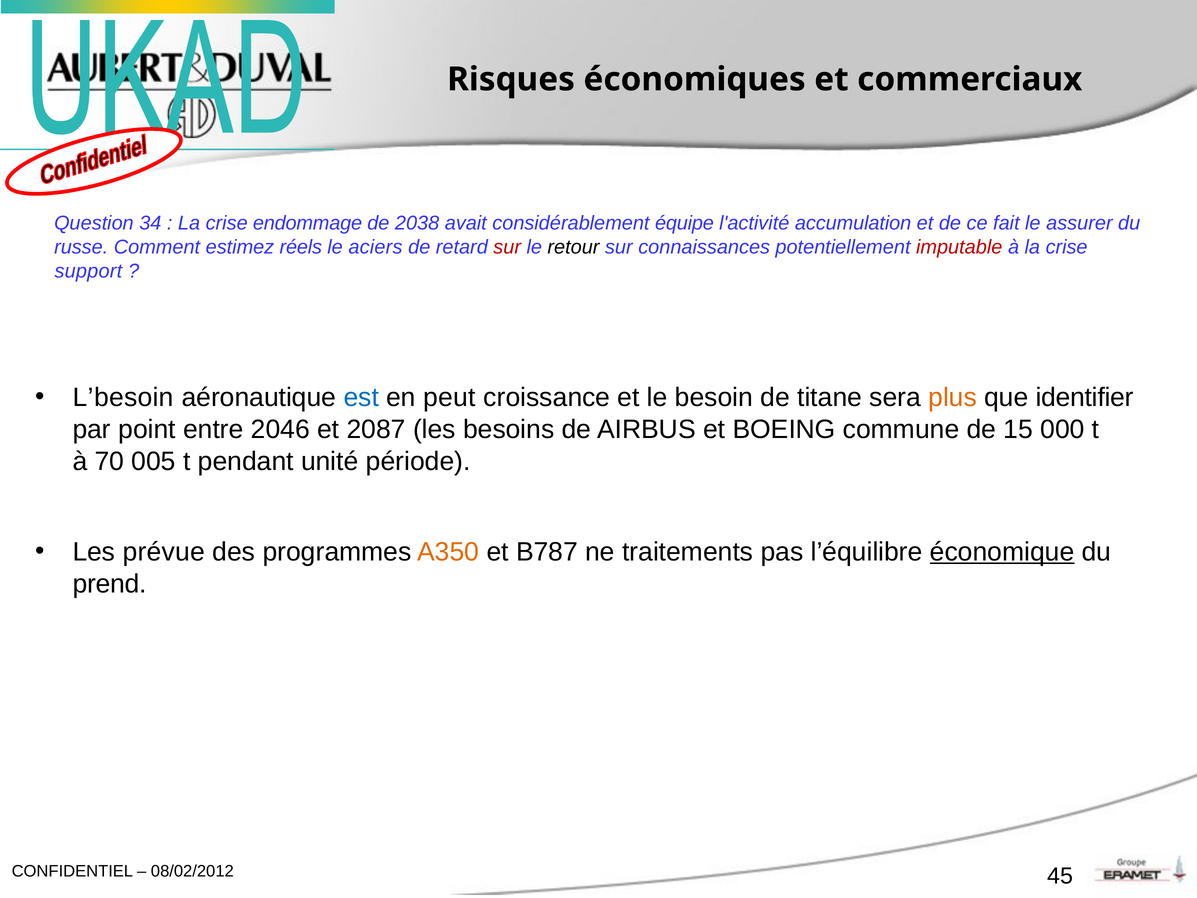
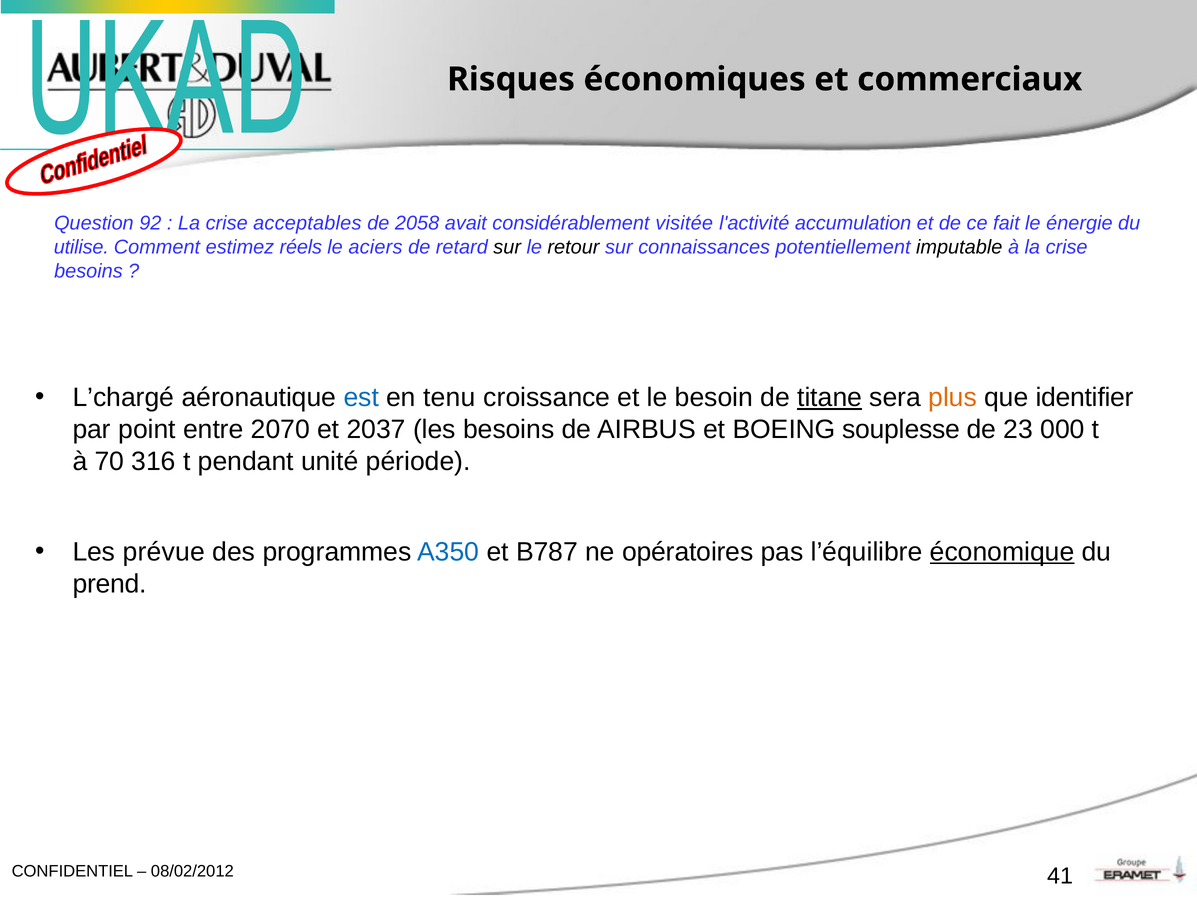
34: 34 -> 92 (150, 223)
endommage: endommage -> acceptables (307, 223)
2038: 2038 -> 2058 (417, 223)
équipe: équipe -> visitée (684, 223)
assurer: assurer -> énergie (1079, 223)
russe: russe -> utilise (81, 247)
sur colour: red -> black (507, 247)
imputable colour: red -> black (959, 247)
support: support -> besoins (88, 271)
L’besoin: L’besoin -> L’chargé (123, 398)
peut: peut -> tenu (449, 398)
titane underline: none -> present (830, 398)
2046: 2046 -> 2070 (280, 429)
2087: 2087 -> 2037 (376, 429)
commune: commune -> souplesse (901, 429)
15: 15 -> 23 (1018, 429)
005: 005 -> 316 (154, 461)
A350 colour: orange -> blue (448, 552)
traitements: traitements -> opératoires (688, 552)
45: 45 -> 41 (1060, 876)
